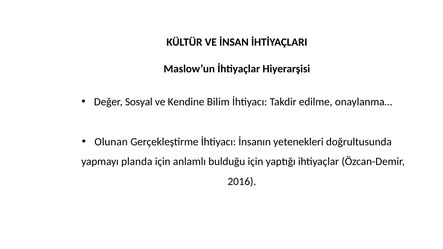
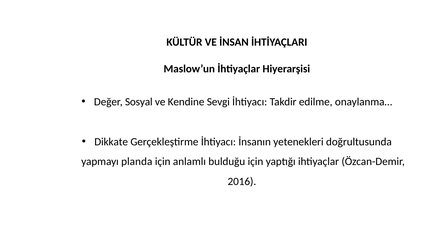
Bilim: Bilim -> Sevgi (218, 102)
Olunan: Olunan -> Dikkate (111, 142)
